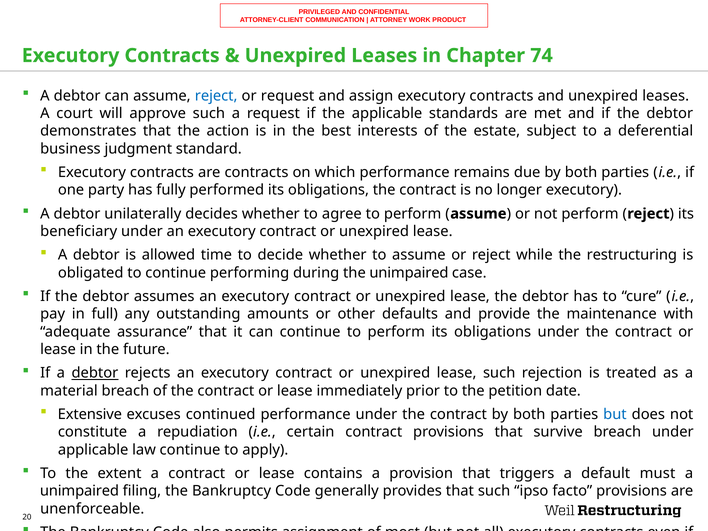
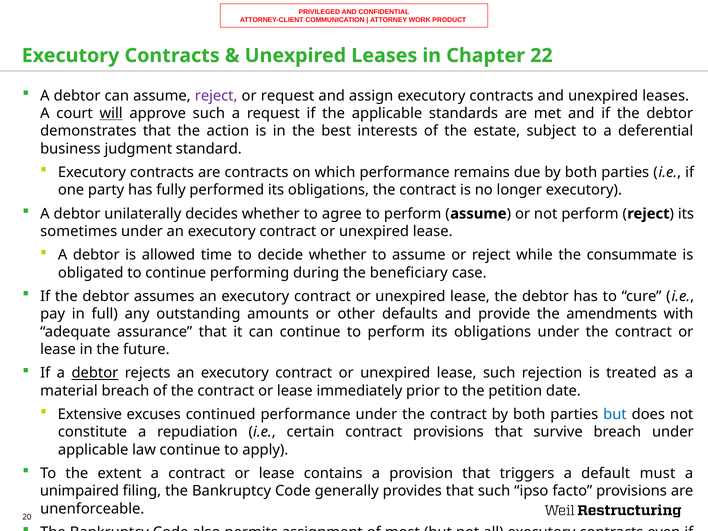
74: 74 -> 22 (541, 56)
reject colour: blue -> purple (216, 96)
will underline: none -> present (111, 113)
beneficiary: beneficiary -> sometimes (79, 231)
restructuring: restructuring -> consummate (632, 255)
the unimpaired: unimpaired -> beneficiary (409, 273)
maintenance: maintenance -> amendments (612, 314)
